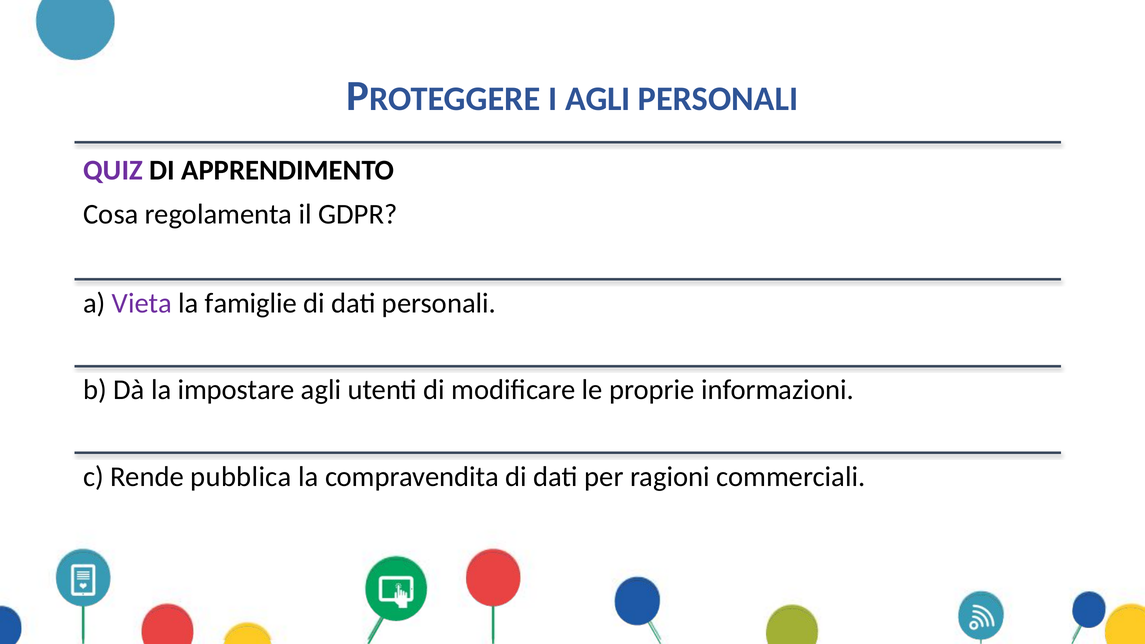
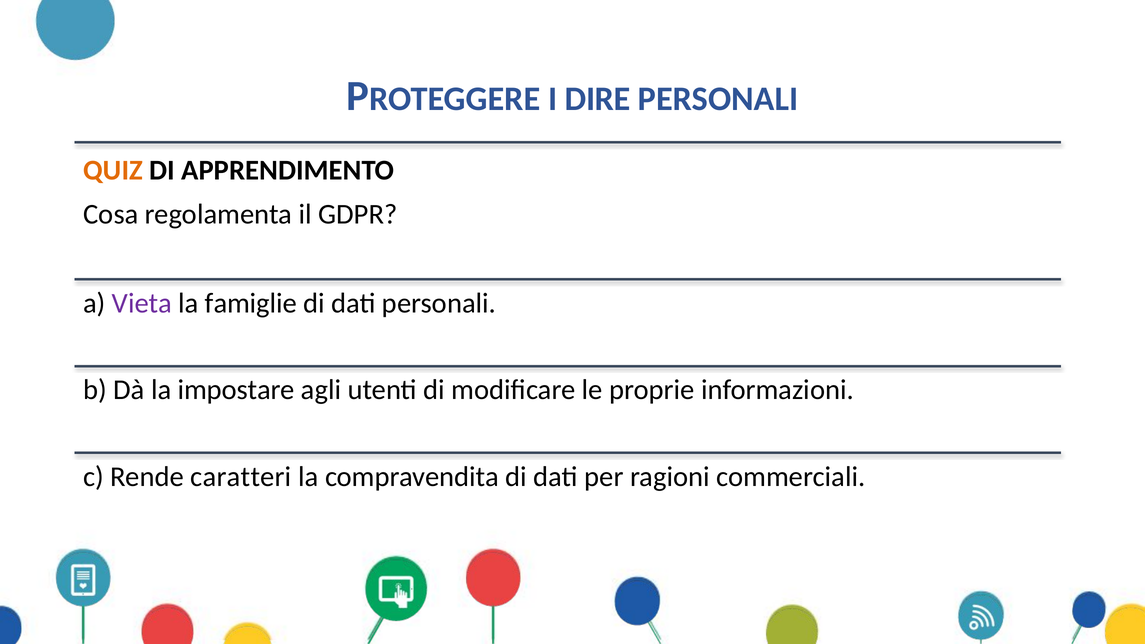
I AGLI: AGLI -> DIRE (598, 99)
QUIZ colour: purple -> orange (113, 170)
pubblica: pubblica -> caratteri (241, 477)
